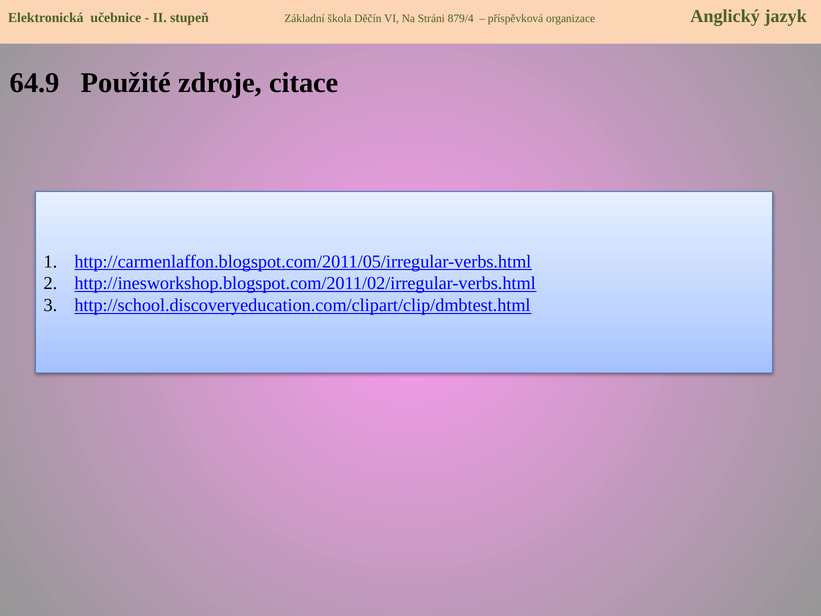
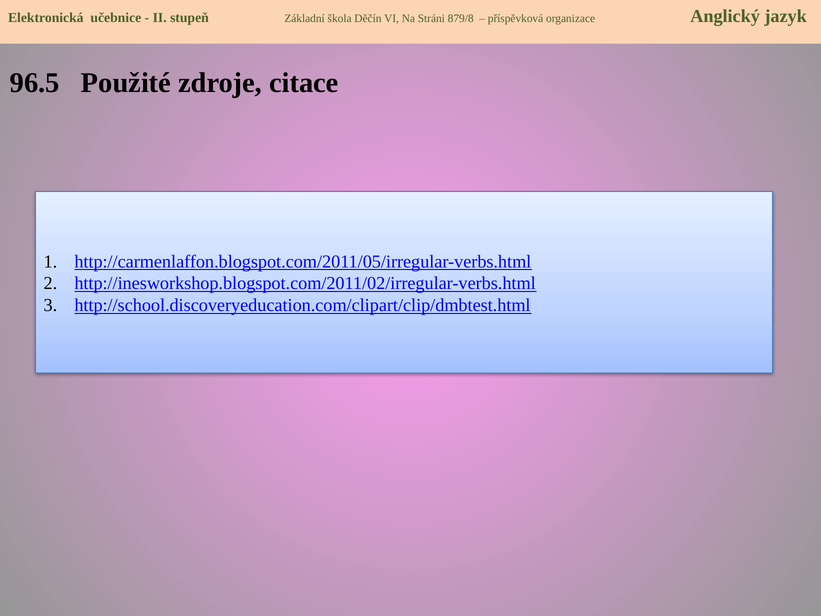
879/4: 879/4 -> 879/8 (461, 19)
64.9: 64.9 -> 96.5 (35, 83)
